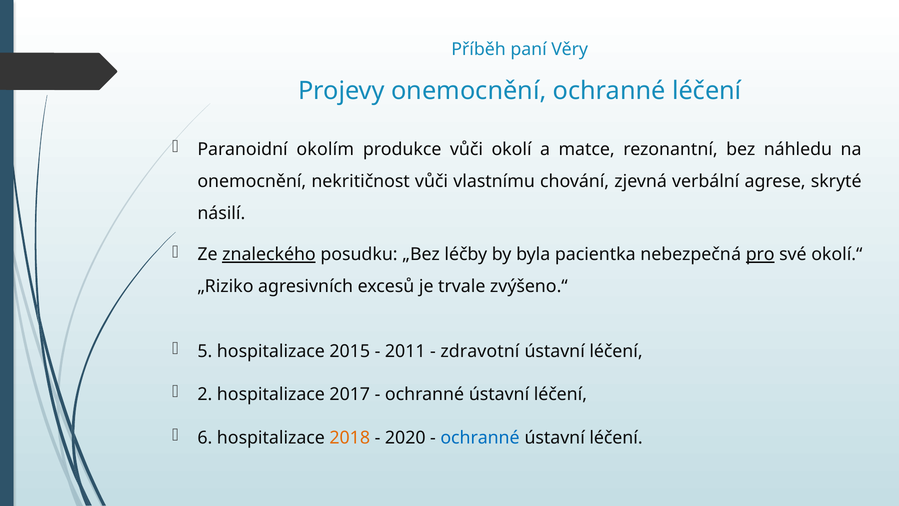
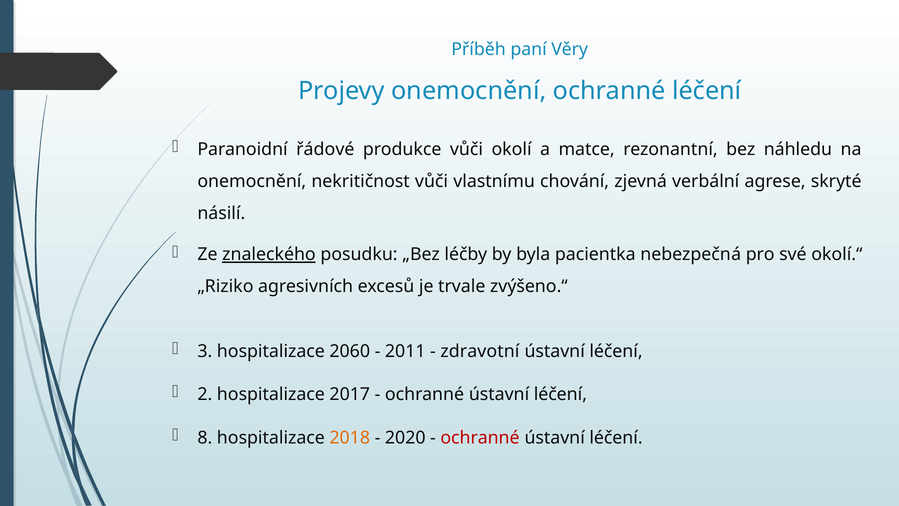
okolím: okolím -> řádové (325, 149)
pro underline: present -> none (760, 254)
5: 5 -> 3 (205, 351)
2015: 2015 -> 2060 (350, 351)
6: 6 -> 8 (205, 437)
ochranné colour: blue -> red (480, 437)
